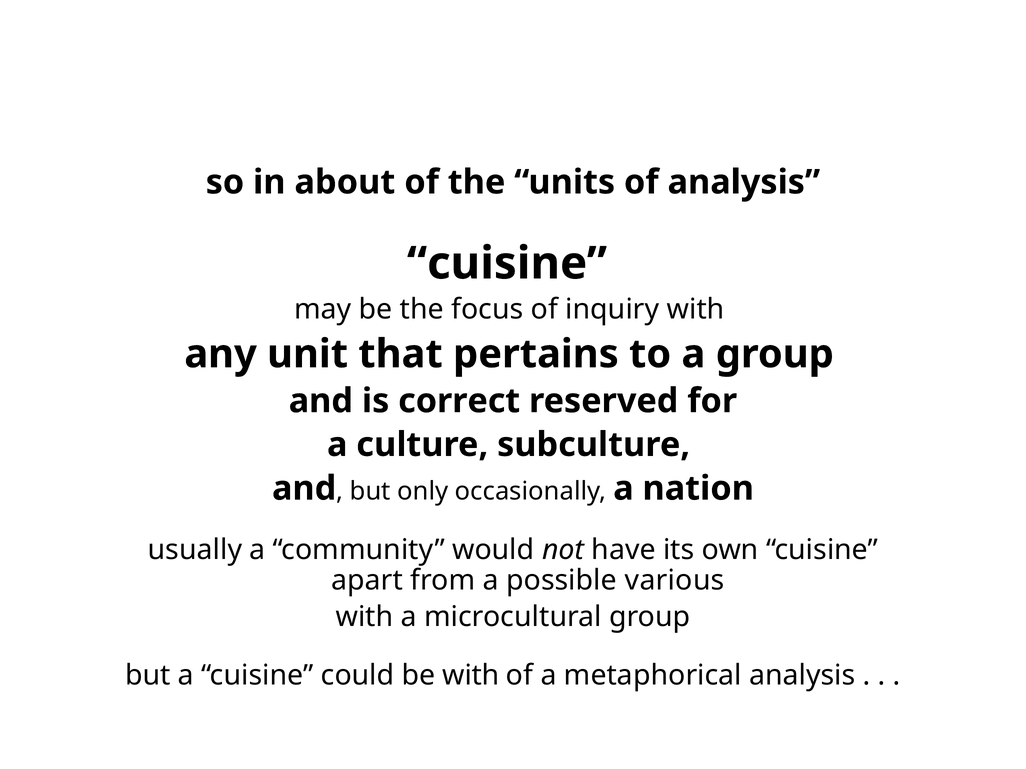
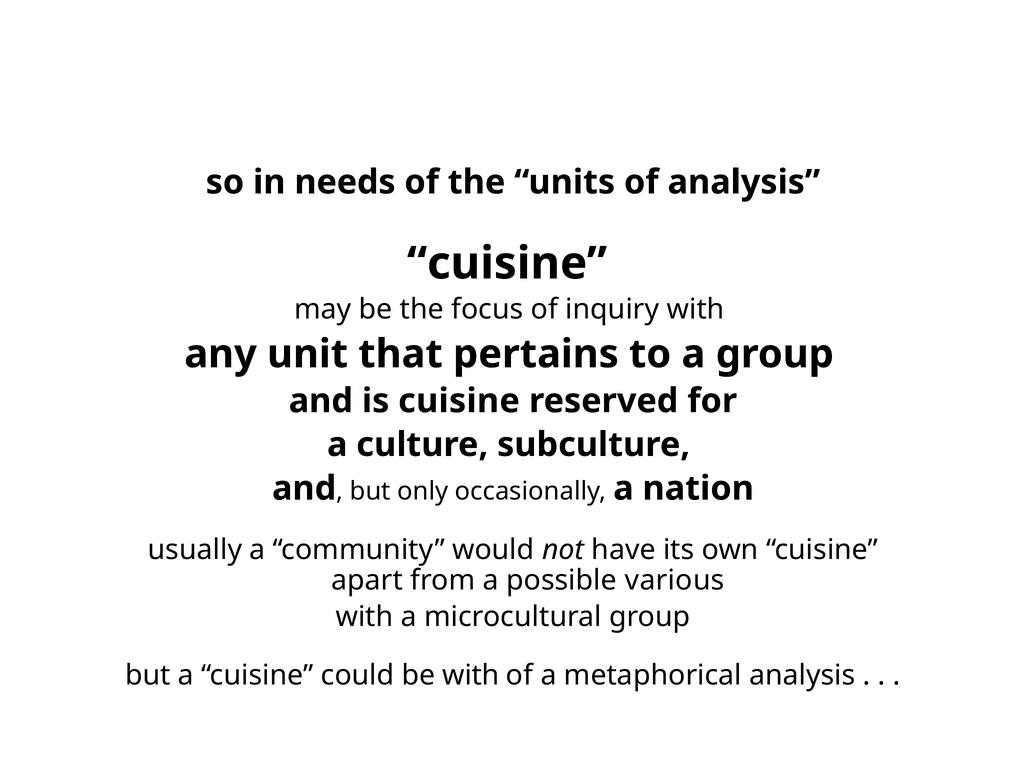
about: about -> needs (345, 182)
is correct: correct -> cuisine (459, 401)
